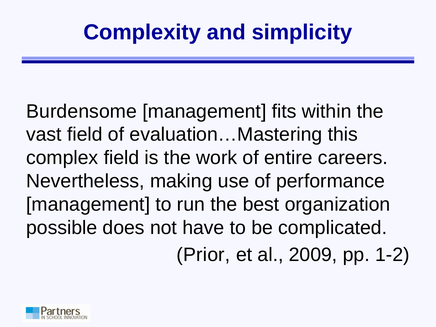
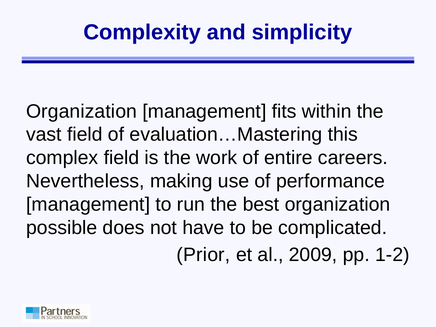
Burdensome: Burdensome -> Organization (82, 111)
